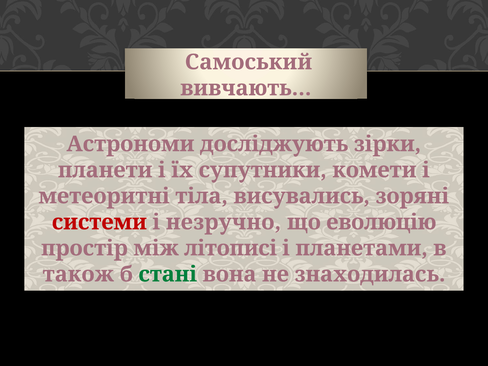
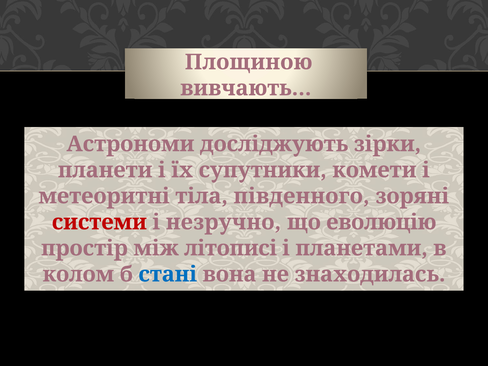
Самоський: Самоський -> Площиною (249, 62)
висувались: висувались -> південного (302, 196)
також: також -> колом (78, 274)
стані colour: green -> blue (168, 274)
